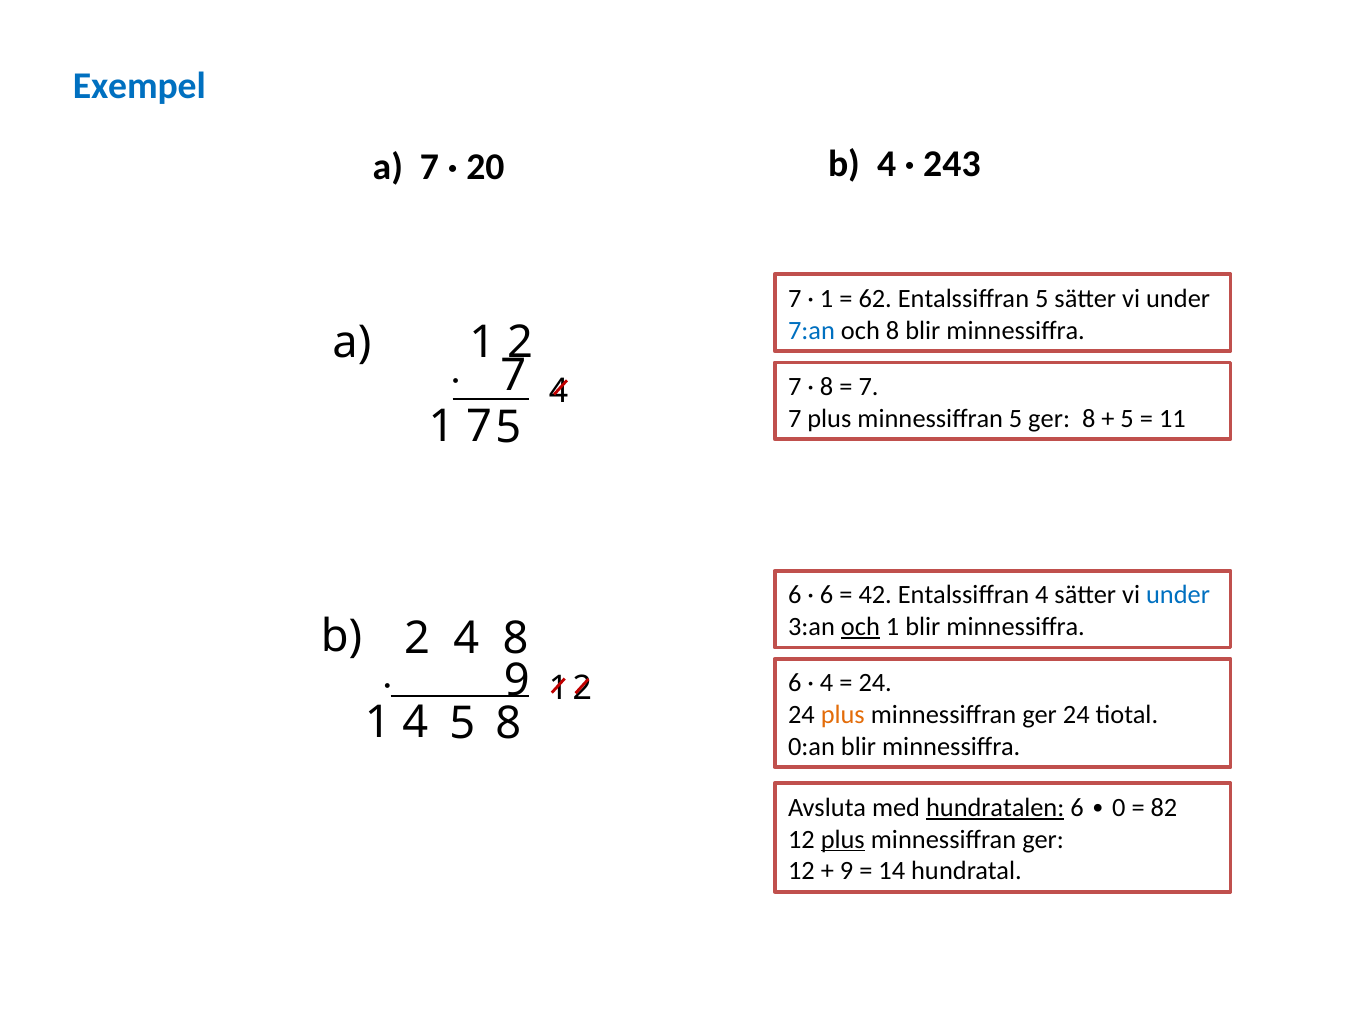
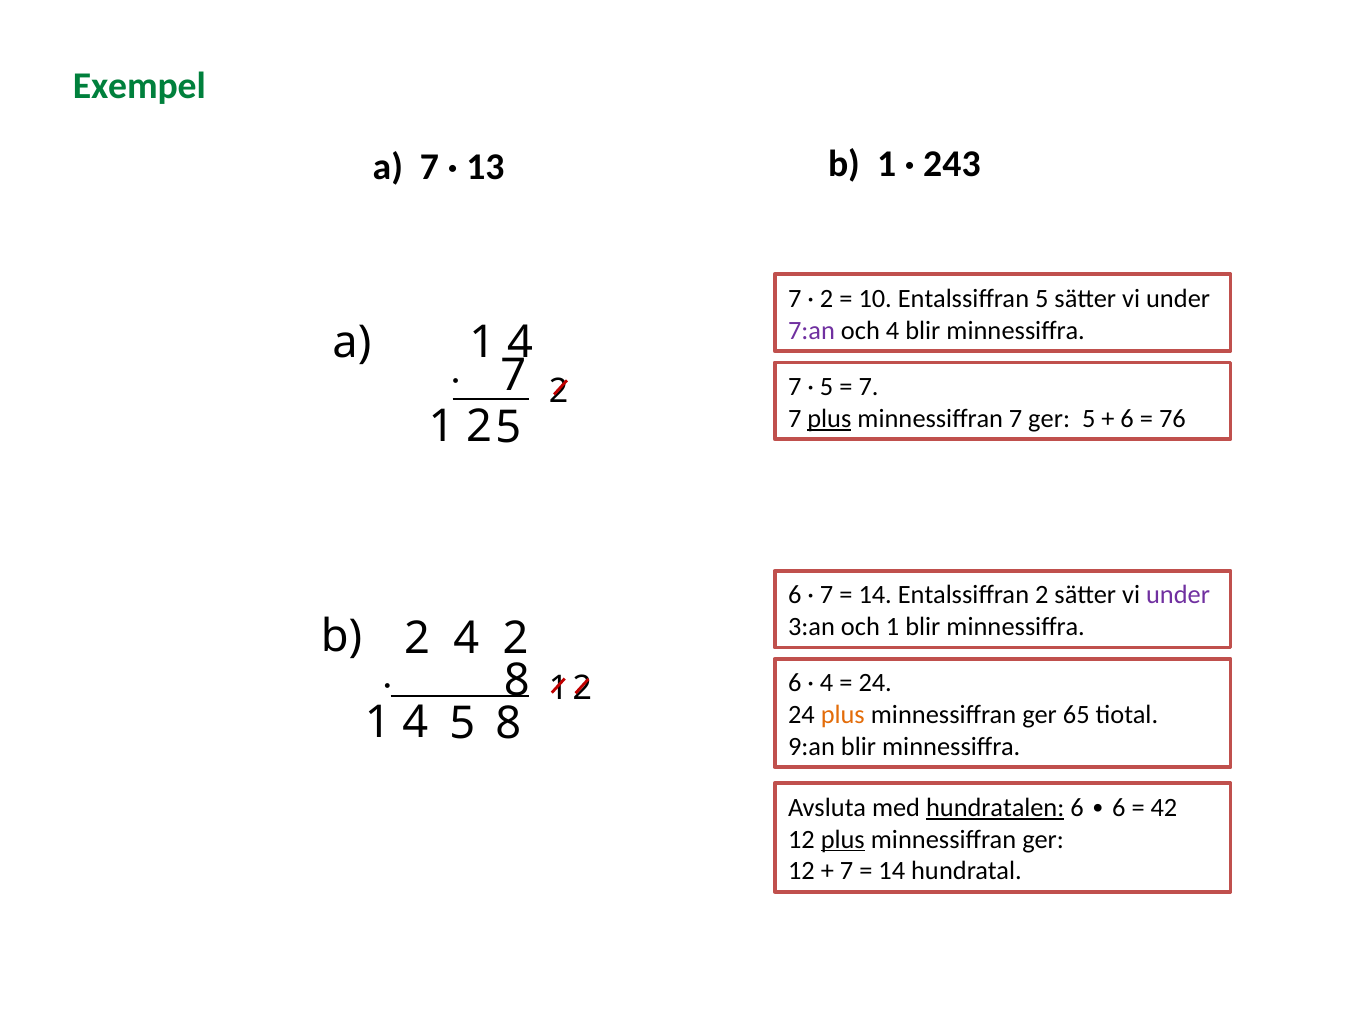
Exempel colour: blue -> green (139, 86)
b 4: 4 -> 1 (887, 164)
20: 20 -> 13 (485, 167)
1: 1 -> 2 (827, 299)
62: 62 -> 10 (875, 299)
7:an colour: blue -> purple (811, 330)
och 8: 8 -> 4 (893, 330)
2: 2 -> 4 (520, 342)
7 4: 4 -> 2 (559, 392)
8: 8 -> 5 (827, 387)
plus underline: none -> present (829, 418)
minnessiffran 5: 5 -> 7 (1016, 418)
ger 8: 8 -> 5 (1089, 418)
5: 5 -> 6 (1127, 418)
11: 11 -> 76 (1172, 418)
1 7: 7 -> 2 (479, 426)
6: 6 -> 7 (827, 595)
42: 42 -> 14 (875, 595)
Entalssiffran 4: 4 -> 2 (1042, 595)
under colour: blue -> purple (1178, 595)
och underline: present -> none (860, 627)
4 8: 8 -> 2 (516, 639)
9: 9 -> 8 (517, 680)
ger 24: 24 -> 65 (1076, 715)
0:an: 0:an -> 9:an (811, 746)
6 0: 0 -> 6 (1119, 807)
82: 82 -> 42 (1164, 807)
9: 9 -> 7 (846, 871)
